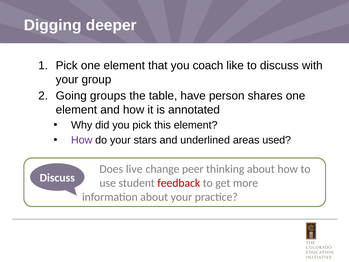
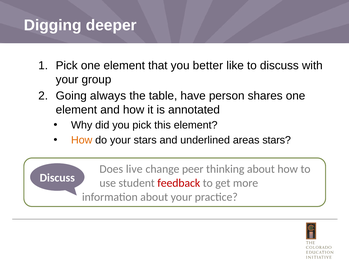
coach: coach -> better (208, 65)
groups: groups -> always (108, 96)
How colour: purple -> orange (82, 140)
areas used: used -> stars (277, 140)
